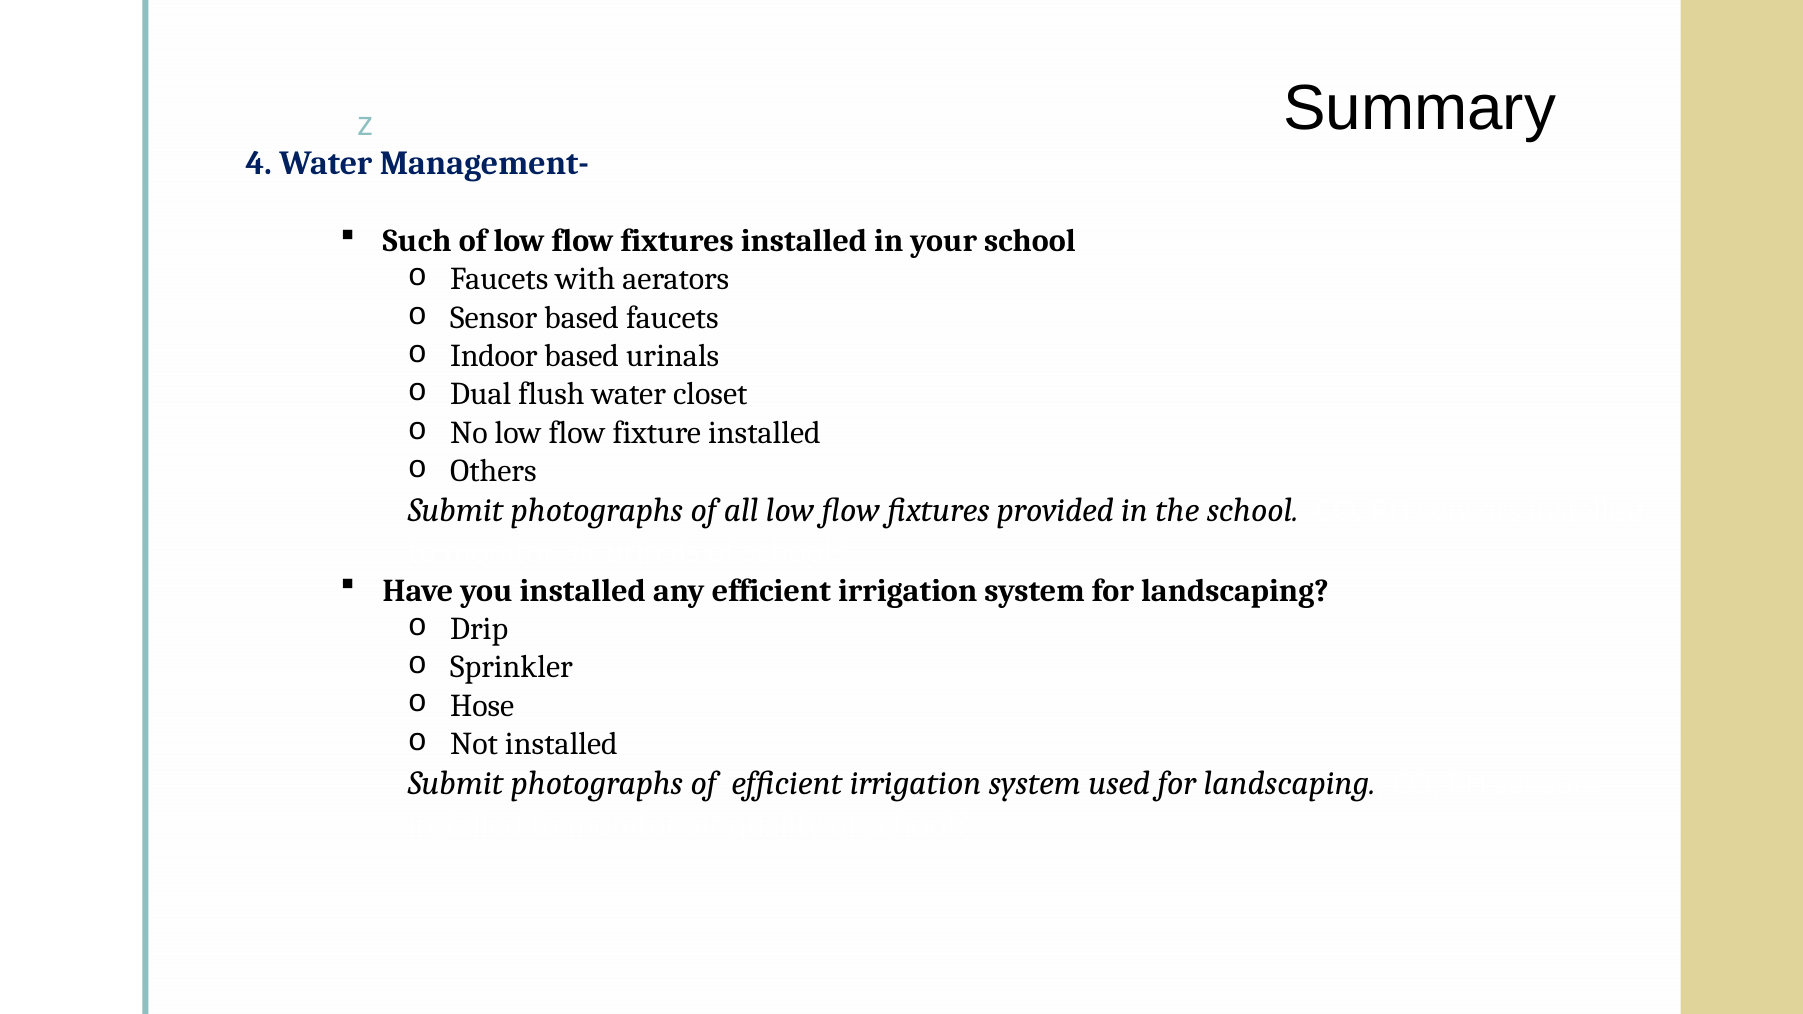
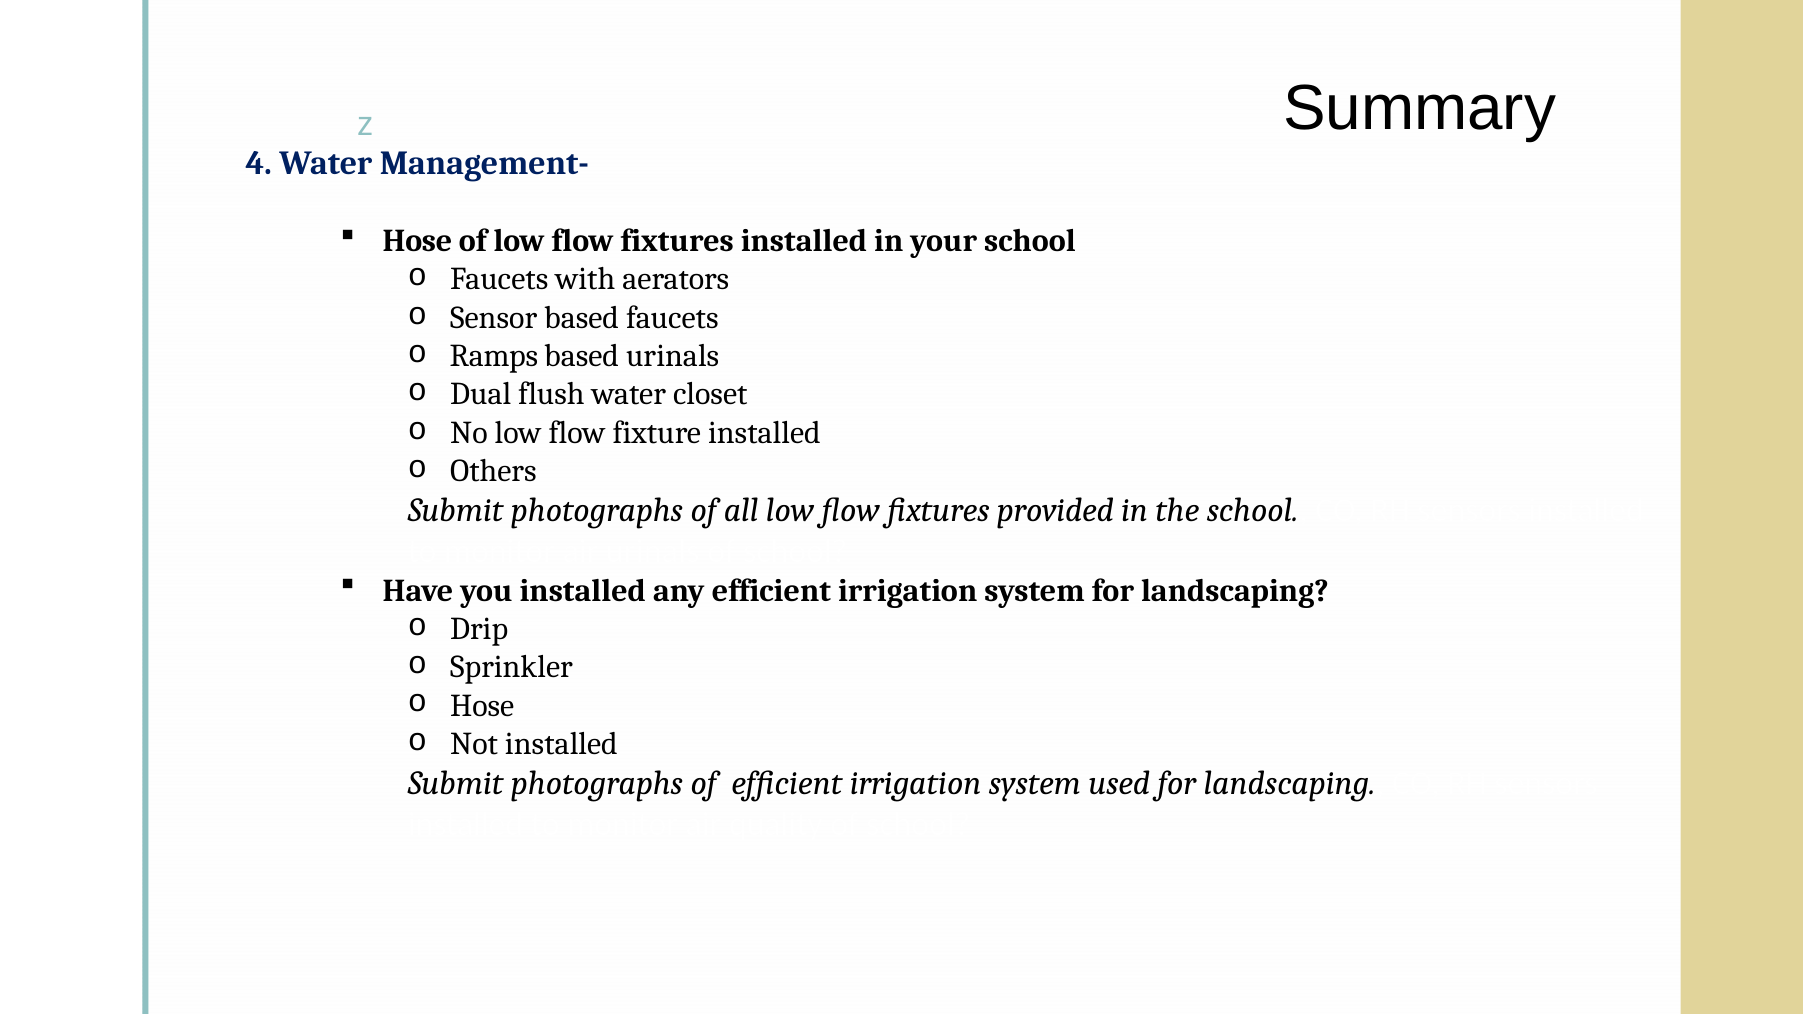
Such: Such -> Hose (417, 241)
Indoor: Indoor -> Ramps (494, 356)
